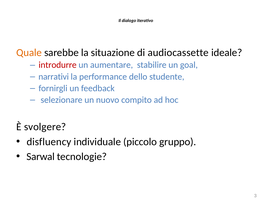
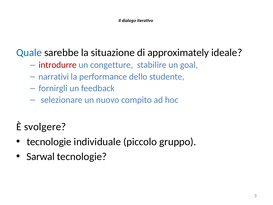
Quale colour: orange -> blue (29, 53)
audiocassette: audiocassette -> approximately (178, 53)
aumentare: aumentare -> congetture (112, 65)
disfluency: disfluency -> tecnologie (49, 142)
